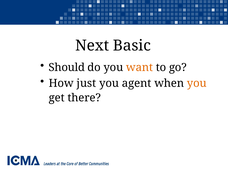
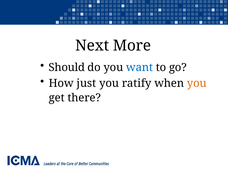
Basic: Basic -> More (132, 46)
want colour: orange -> blue (140, 67)
agent: agent -> ratify (137, 83)
